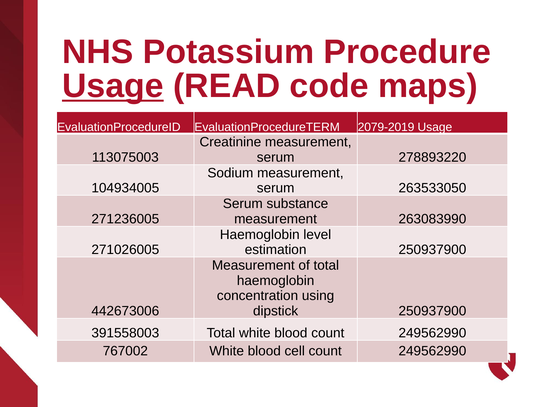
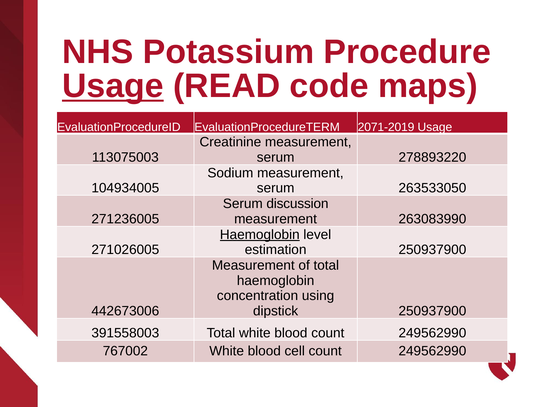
2079-2019: 2079-2019 -> 2071-2019 (386, 127)
substance: substance -> discussion (297, 203)
Haemoglobin underline: none -> present (260, 234)
